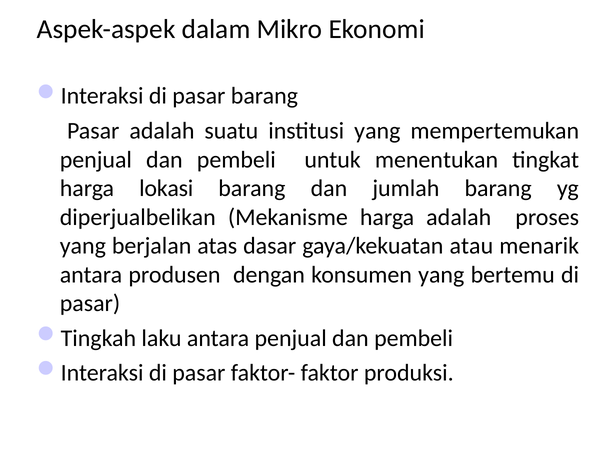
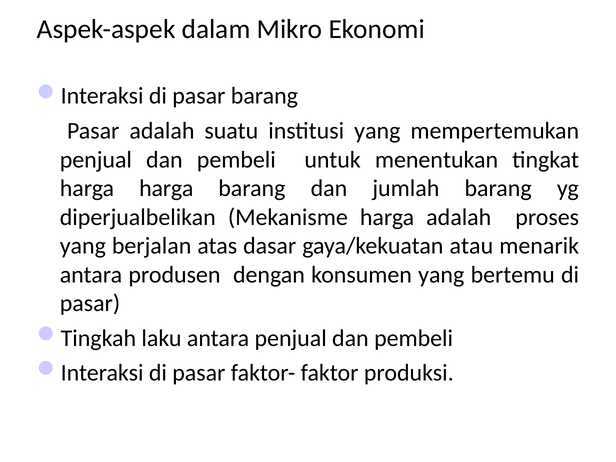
harga lokasi: lokasi -> harga (166, 188)
